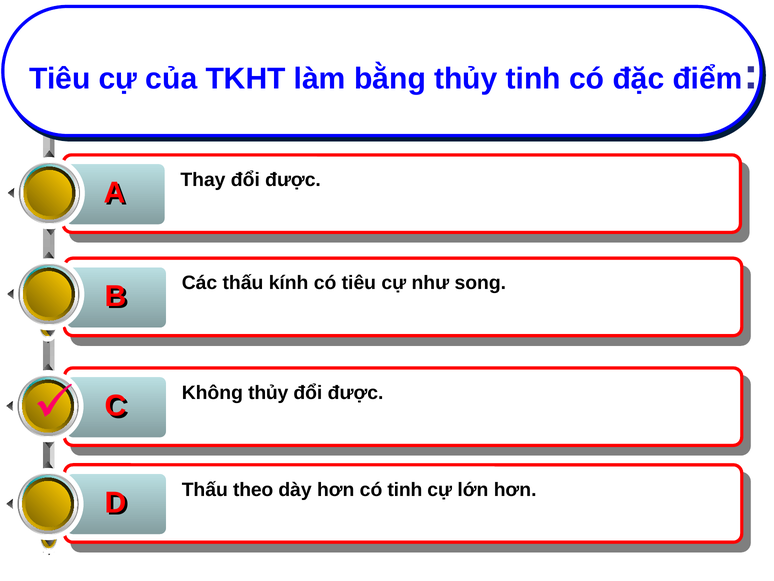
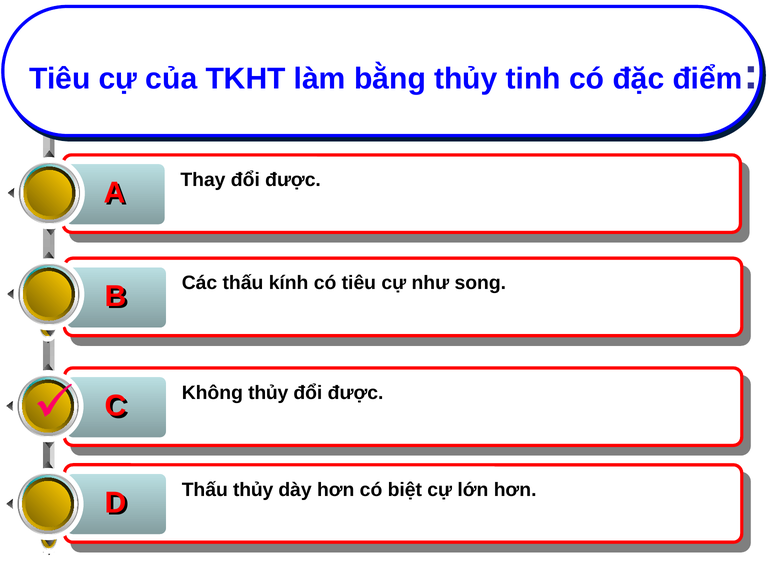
Thấu theo: theo -> thủy (253, 489)
có tinh: tinh -> biệt (405, 489)
